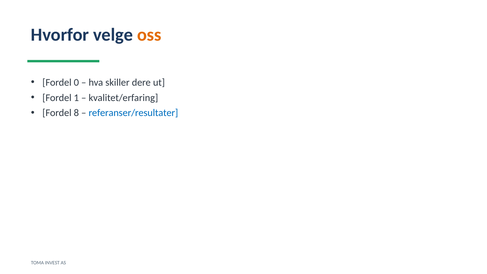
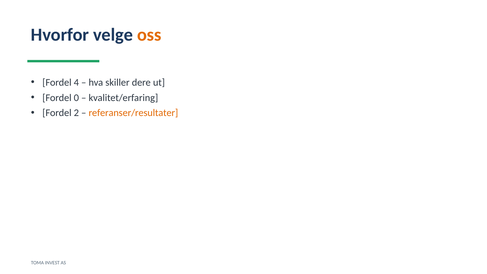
0: 0 -> 4 (76, 82)
1: 1 -> 0 (76, 98)
8: 8 -> 2 (76, 113)
referanser/resultater colour: blue -> orange (133, 113)
